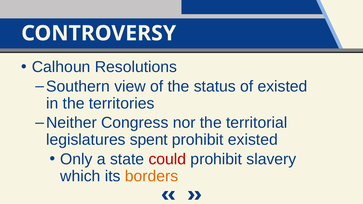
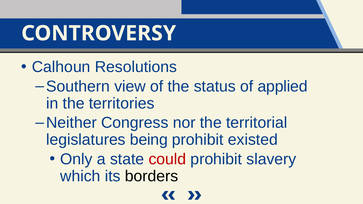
of existed: existed -> applied (283, 86)
spent: spent -> being (149, 140)
borders colour: orange -> black (152, 176)
